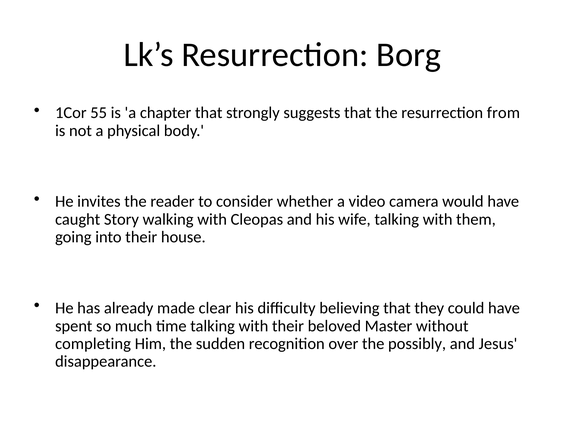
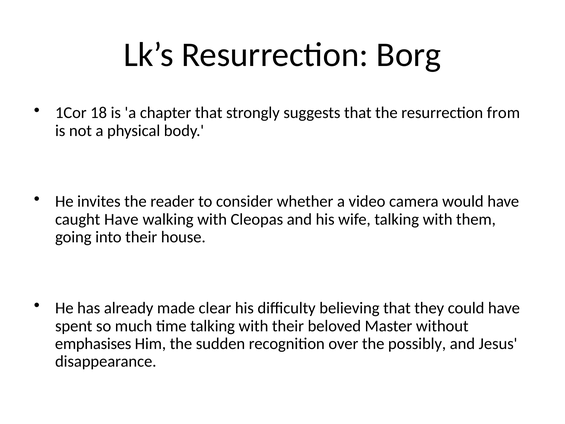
55: 55 -> 18 (99, 113)
caught Story: Story -> Have (121, 219)
completing: completing -> emphasises (93, 344)
